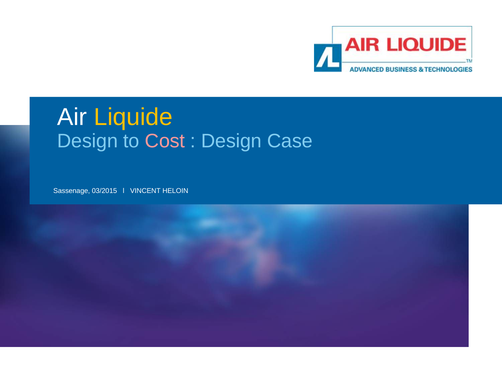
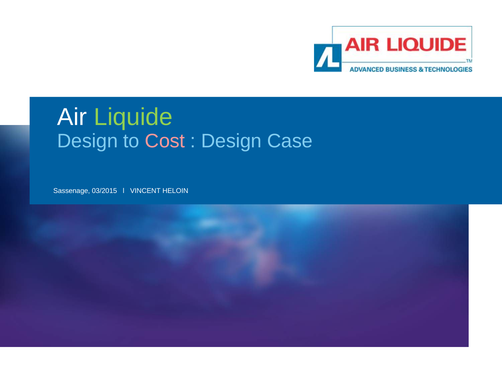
Liquide colour: yellow -> light green (133, 117)
